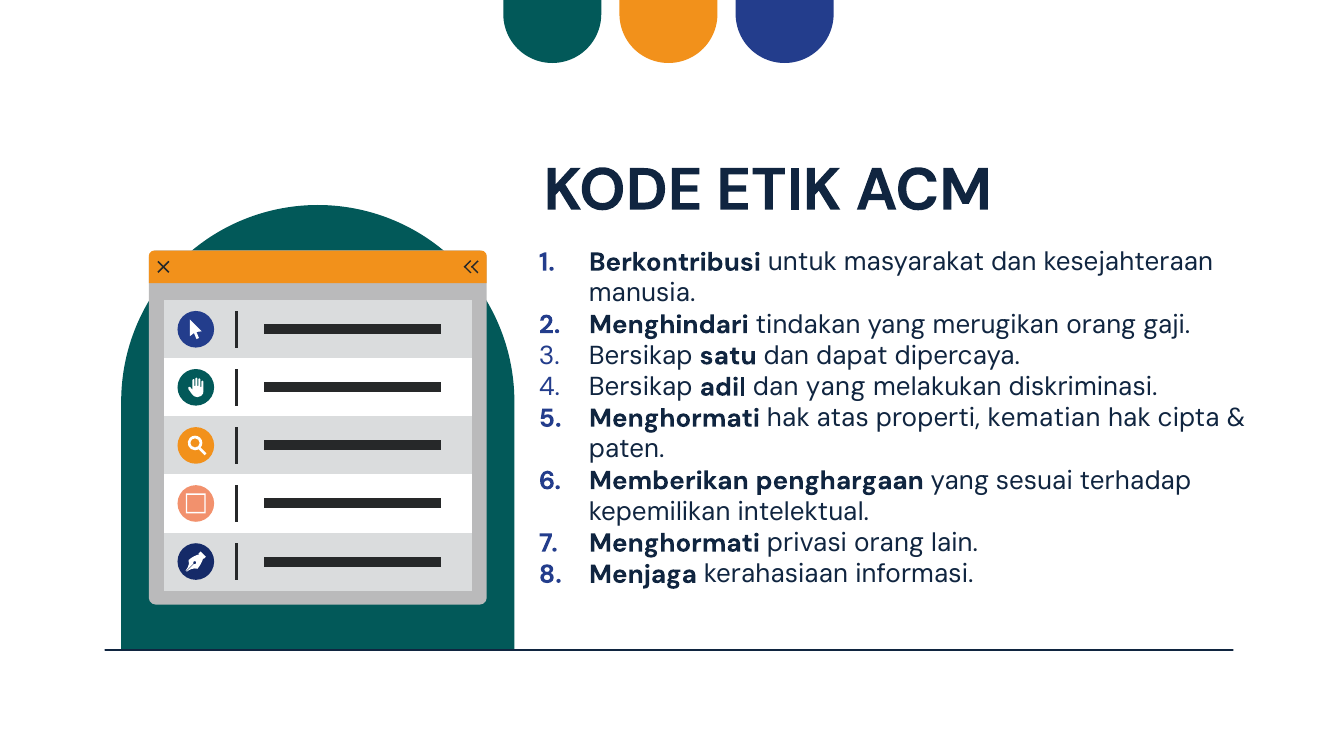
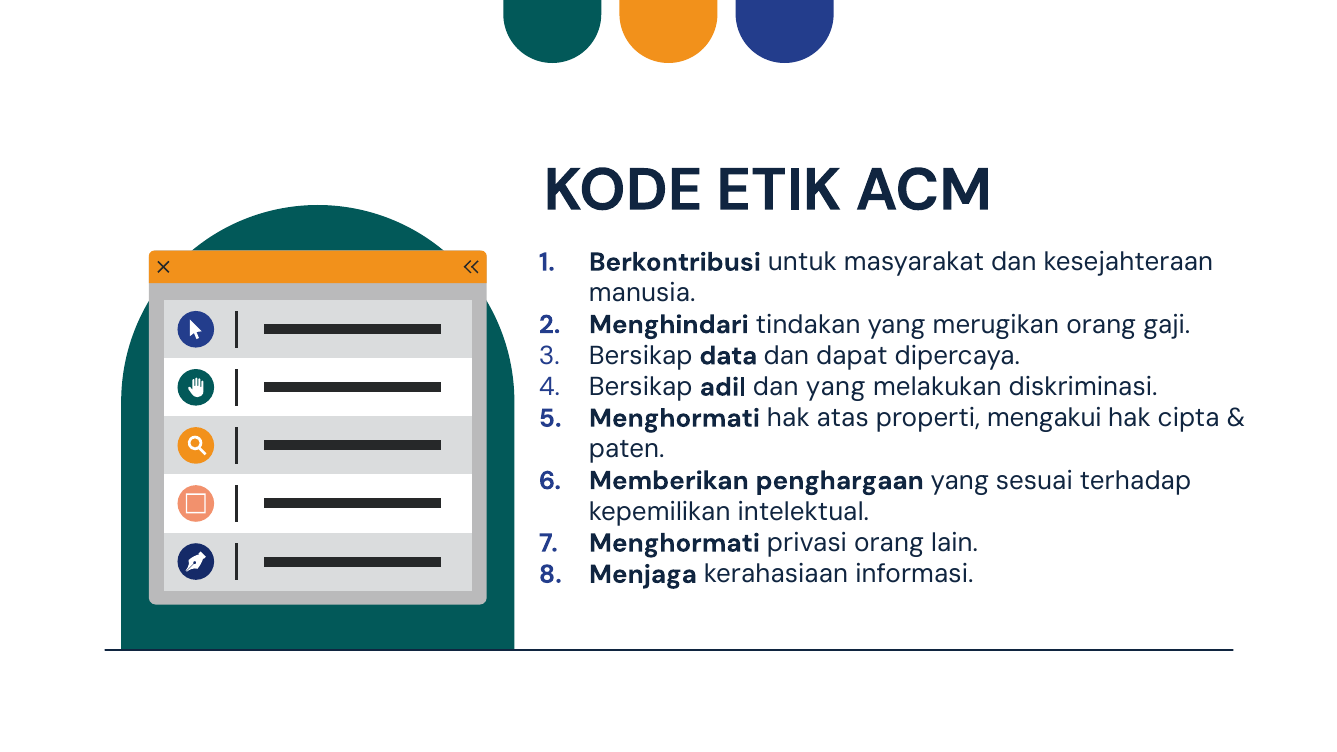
satu: satu -> data (728, 356)
kematian: kematian -> mengakui (1044, 418)
